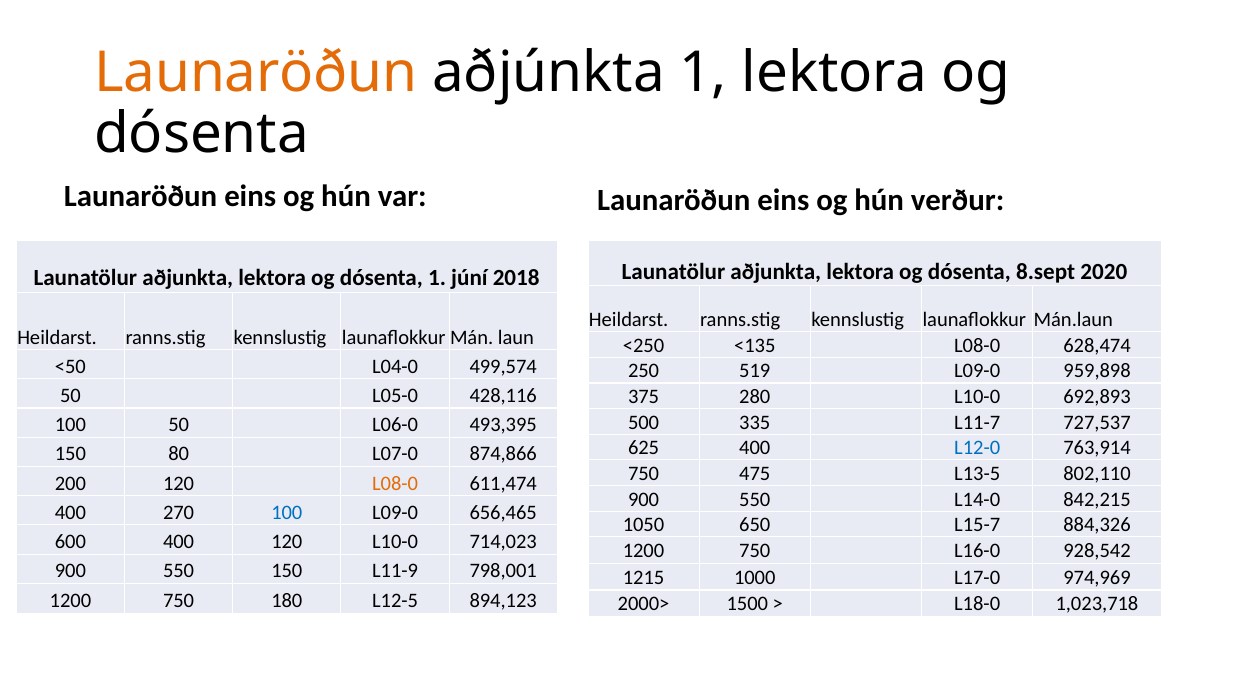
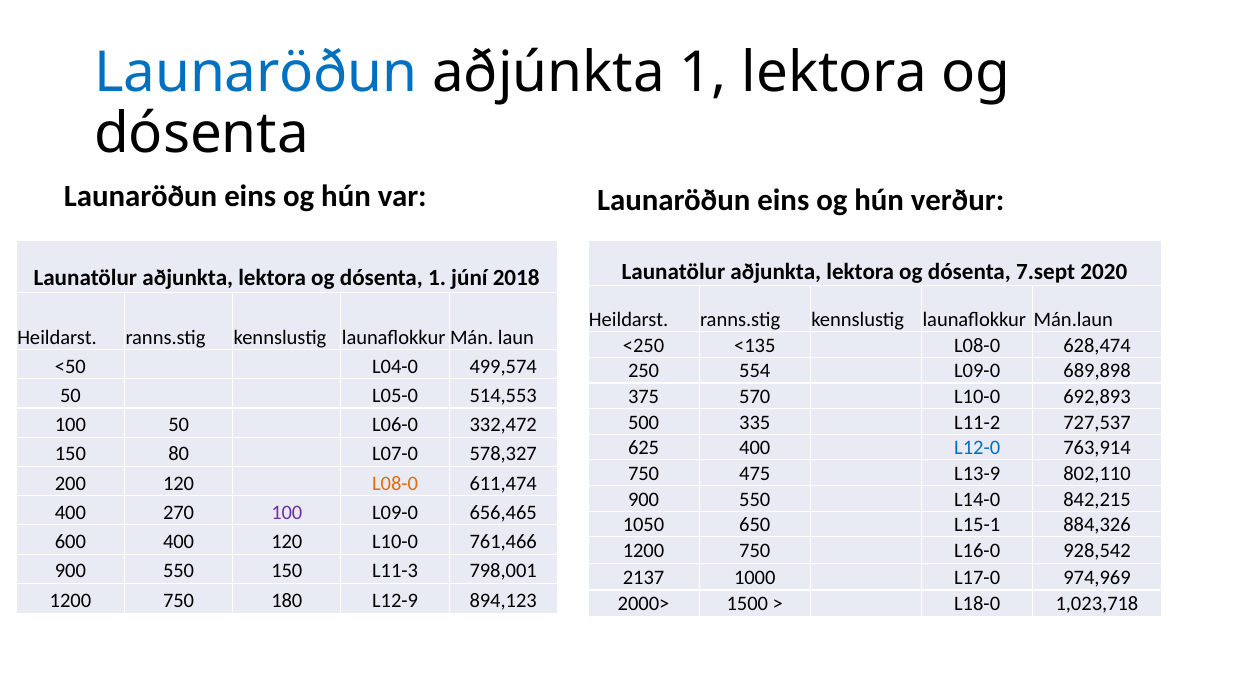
Launaröðun colour: orange -> blue (256, 73)
8.sept: 8.sept -> 7.sept (1046, 272)
519: 519 -> 554 (755, 371)
959,898: 959,898 -> 689,898 (1097, 371)
428,116: 428,116 -> 514,553 (503, 396)
280: 280 -> 570 (755, 397)
L11-7: L11-7 -> L11-2 (977, 422)
493,395: 493,395 -> 332,472 (503, 425)
874,866: 874,866 -> 578,327 (503, 454)
L13-5: L13-5 -> L13-9 (977, 474)
100 colour: blue -> purple (287, 513)
L15-7: L15-7 -> L15-1 (977, 525)
714,023: 714,023 -> 761,466 (503, 542)
L11-9: L11-9 -> L11-3 (395, 571)
1215: 1215 -> 2137 (644, 578)
L12-5: L12-5 -> L12-9 (395, 601)
